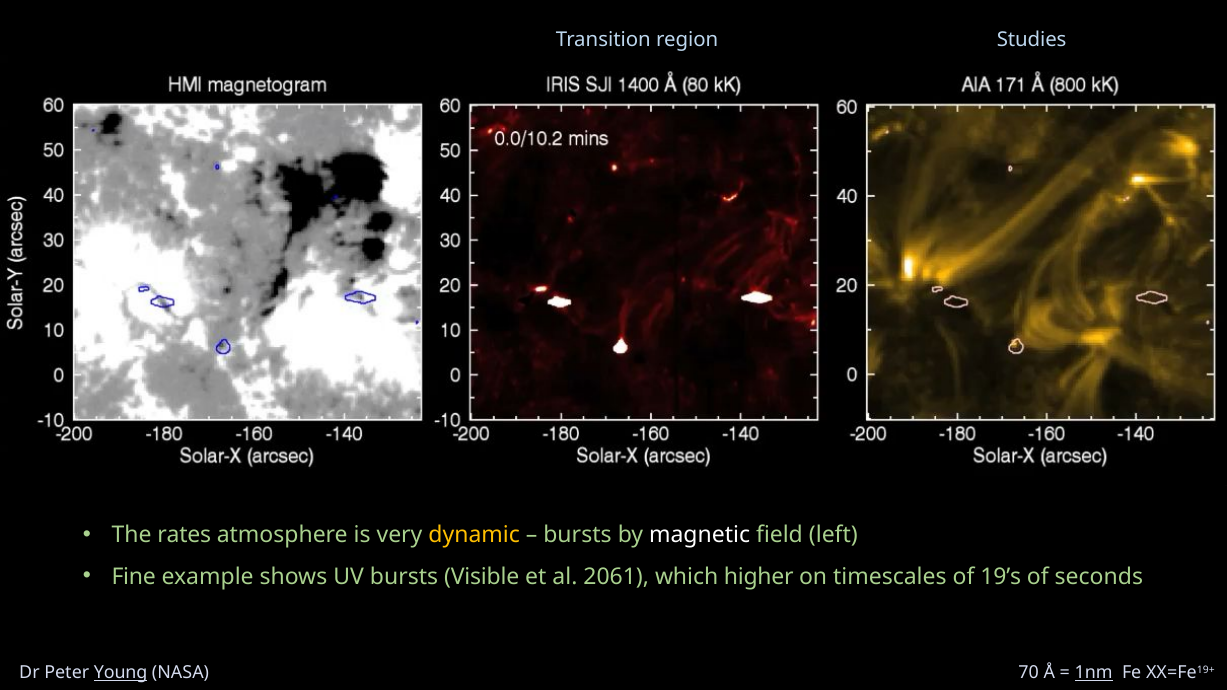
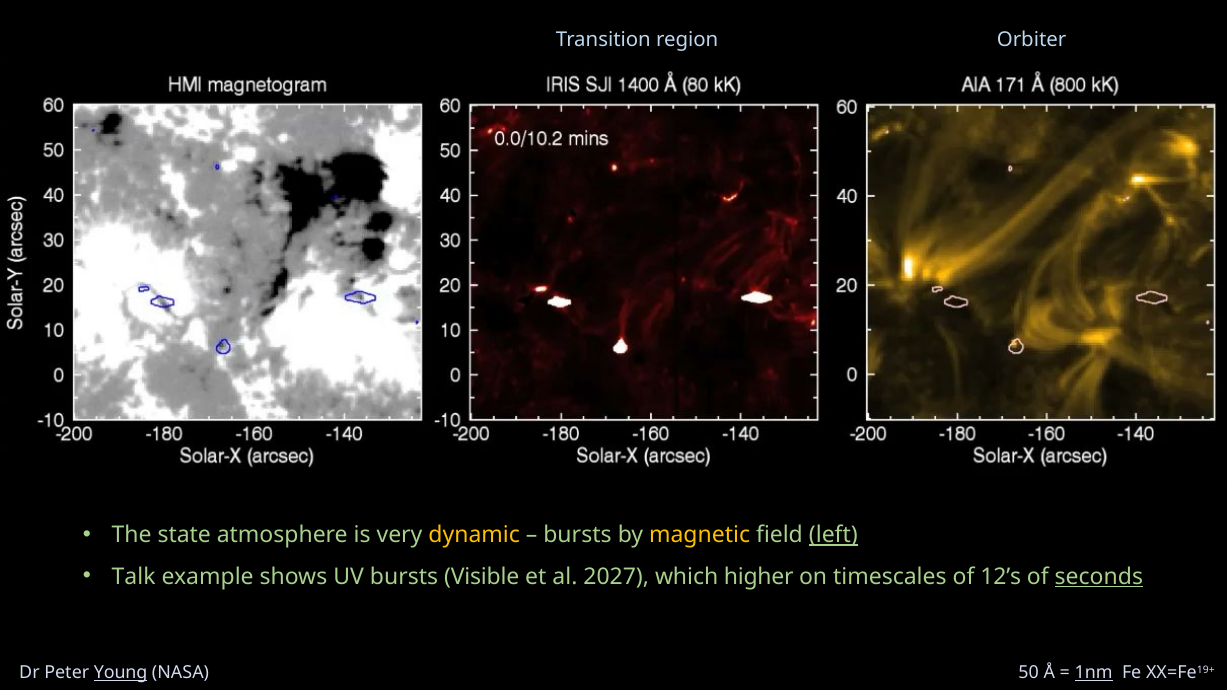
Studies: Studies -> Orbiter (1032, 40)
rates: rates -> state (184, 535)
magnetic colour: white -> yellow (700, 535)
left underline: none -> present (833, 535)
Fine: Fine -> Talk (134, 577)
2061: 2061 -> 2027 (616, 577)
19’s: 19’s -> 12’s (1001, 577)
seconds underline: none -> present (1099, 577)
70: 70 -> 50 (1029, 673)
